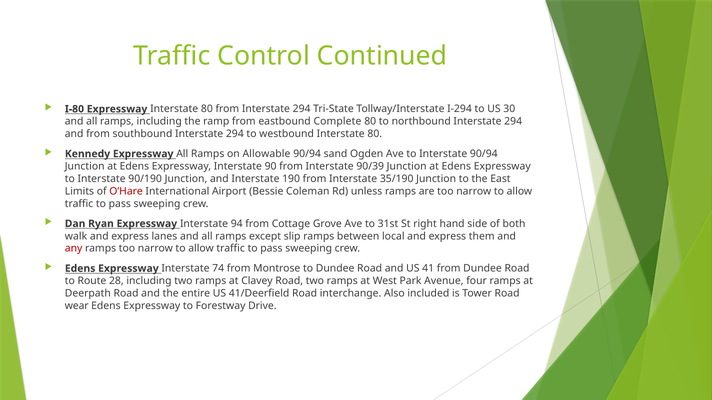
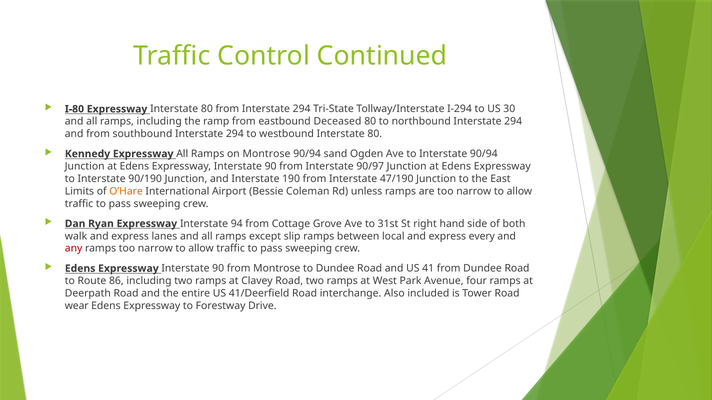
Complete: Complete -> Deceased (337, 122)
on Allowable: Allowable -> Montrose (266, 154)
90/39: 90/39 -> 90/97 (370, 167)
35/190: 35/190 -> 47/190 (397, 179)
O’Hare colour: red -> orange (126, 192)
them: them -> every (482, 236)
74: 74 -> 90 (218, 269)
28: 28 -> 86 (116, 281)
